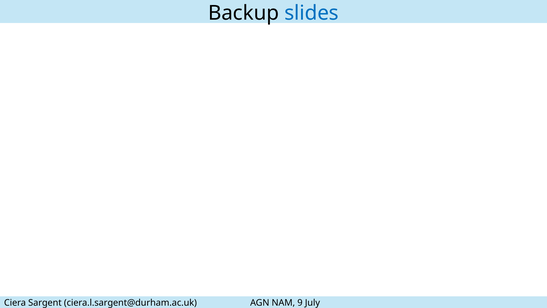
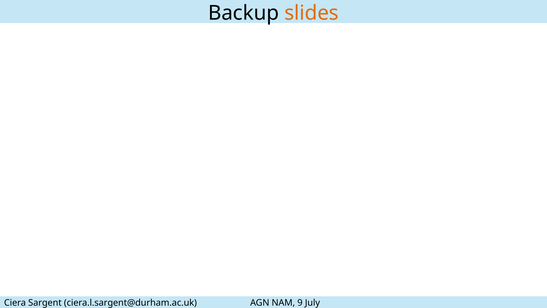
slides colour: blue -> orange (312, 13)
